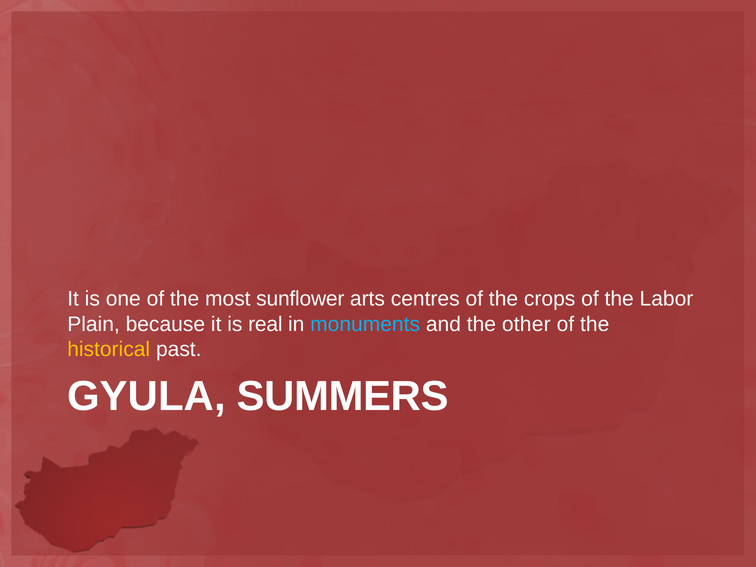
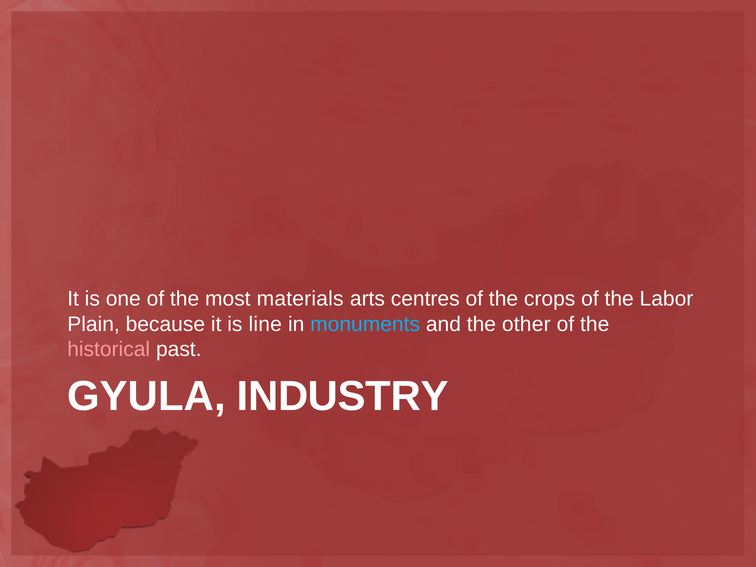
sunflower: sunflower -> materials (300, 299)
real: real -> line (265, 324)
historical colour: yellow -> pink (109, 349)
SUMMERS: SUMMERS -> INDUSTRY (343, 396)
